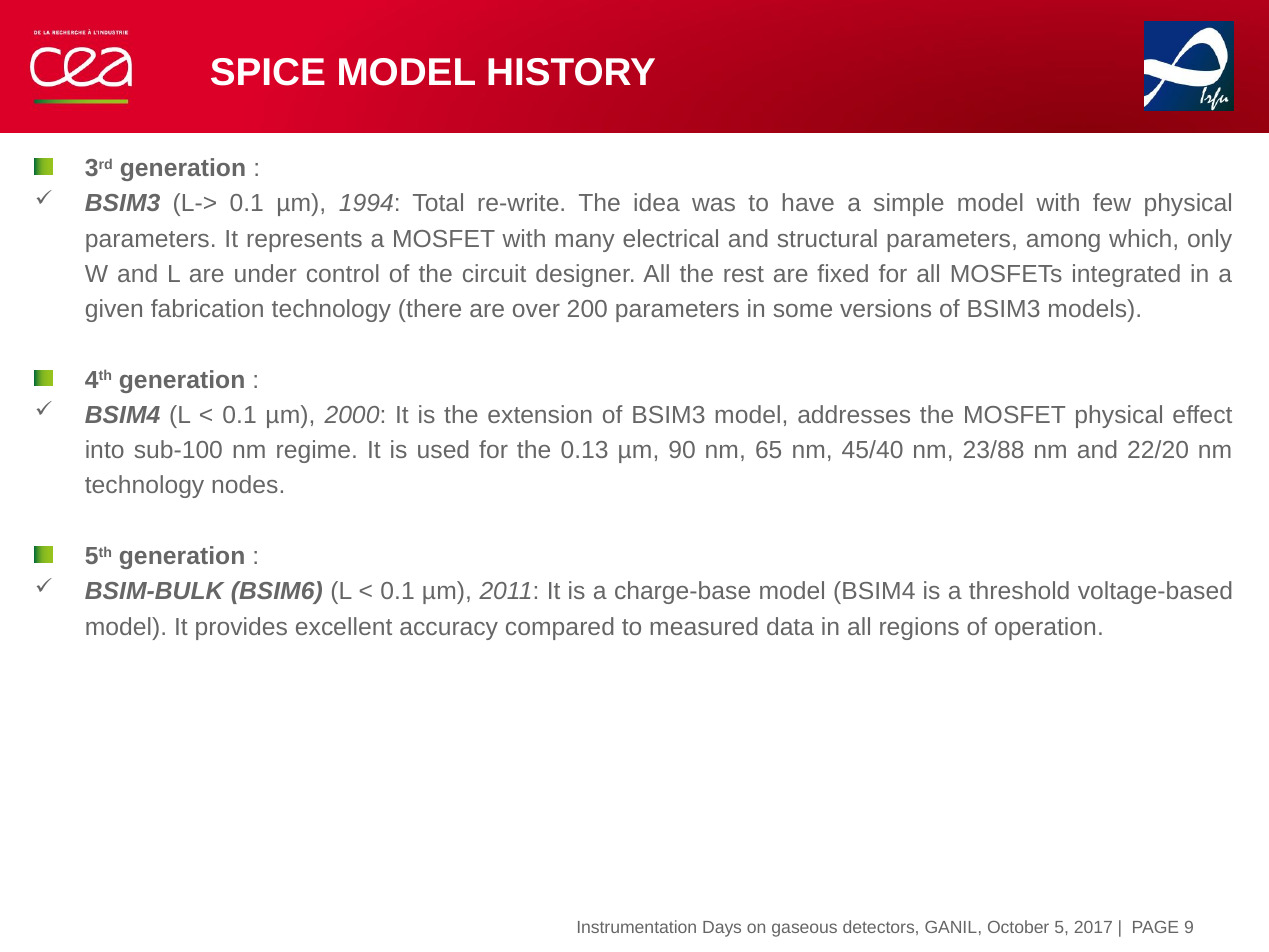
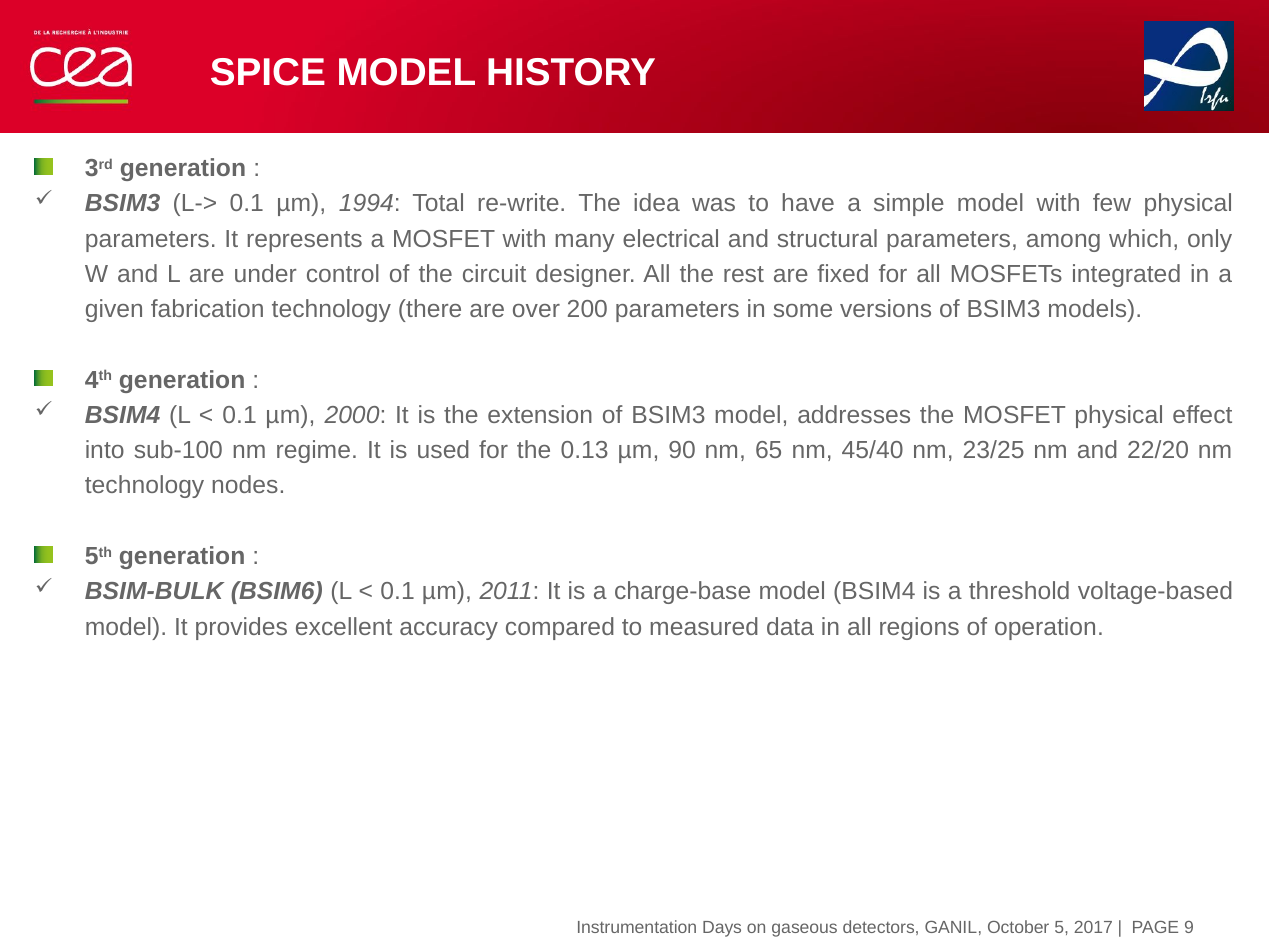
23/88: 23/88 -> 23/25 (994, 450)
